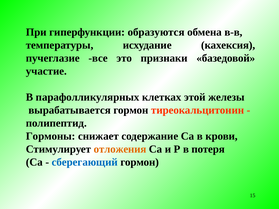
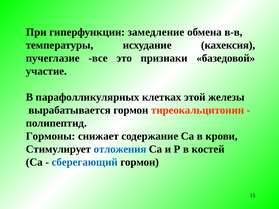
образуются: образуются -> замедление (156, 32)
отложения colour: orange -> blue (120, 149)
потеря: потеря -> костей (208, 149)
